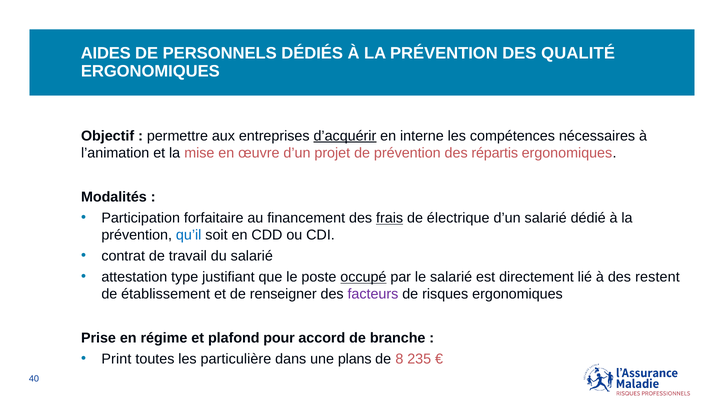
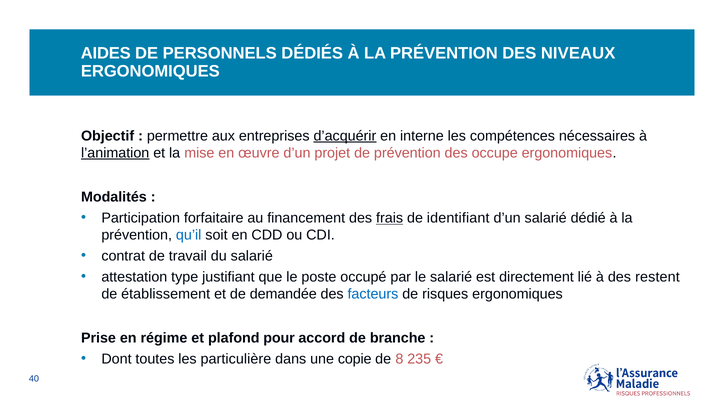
QUALITÉ: QUALITÉ -> NIVEAUX (578, 53)
l’animation underline: none -> present (115, 153)
répartis: répartis -> occupe (495, 153)
électrique: électrique -> identifiant (458, 218)
occupé underline: present -> none (363, 277)
renseigner: renseigner -> demandée (283, 294)
facteurs colour: purple -> blue (373, 294)
Print: Print -> Dont (116, 359)
plans: plans -> copie (355, 359)
